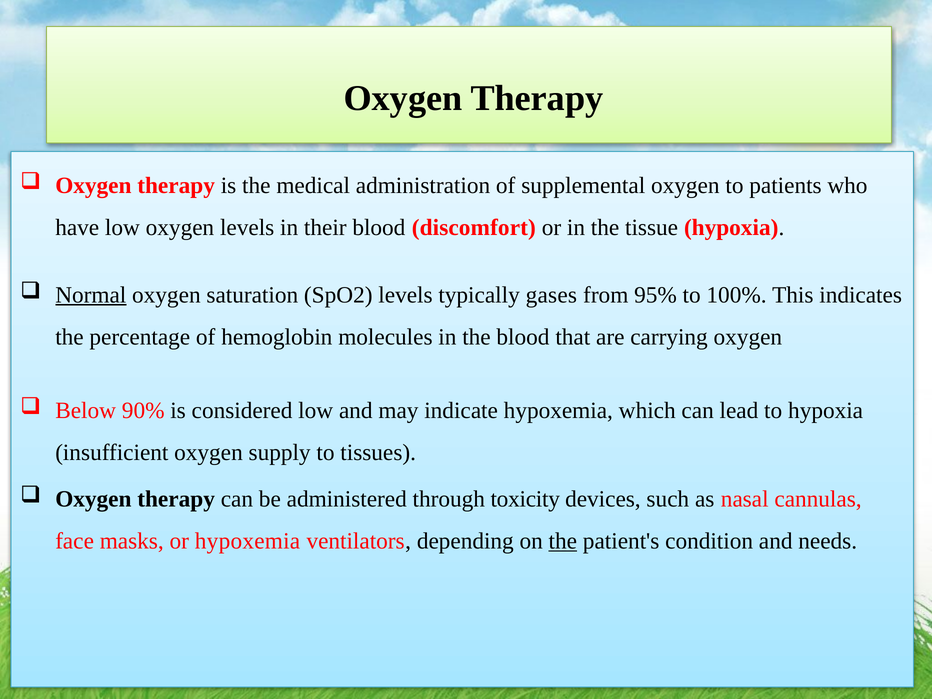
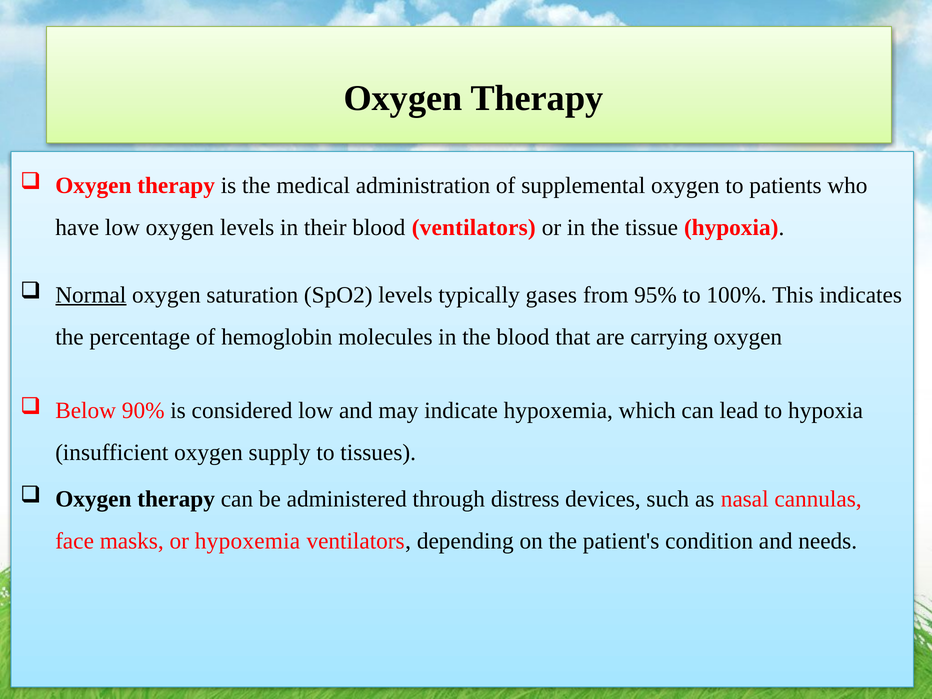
blood discomfort: discomfort -> ventilators (474, 228)
toxicity: toxicity -> distress (525, 499)
the underline: present -> none (563, 541)
